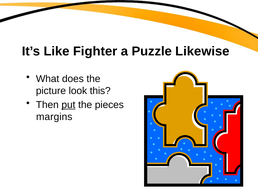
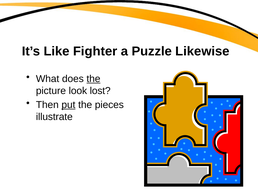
the underline: none -> present (93, 79)
this: this -> lost (100, 91)
margins: margins -> illustrate (54, 117)
